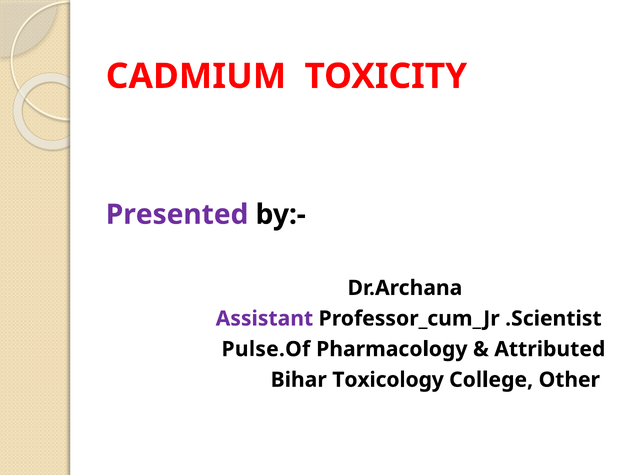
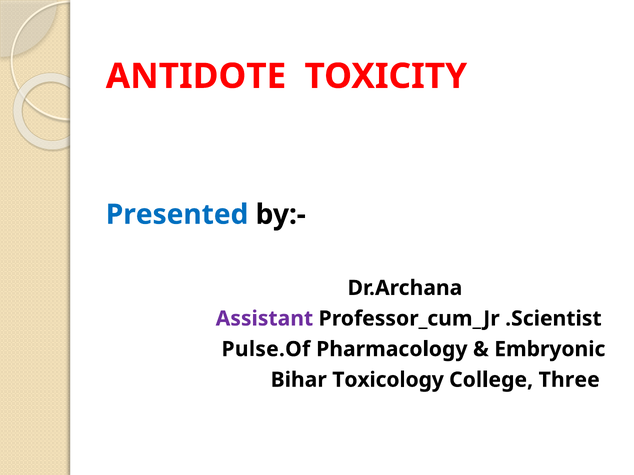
CADMIUM: CADMIUM -> ANTIDOTE (196, 76)
Presented colour: purple -> blue (177, 215)
Attributed: Attributed -> Embryonic (550, 350)
Other: Other -> Three (569, 380)
